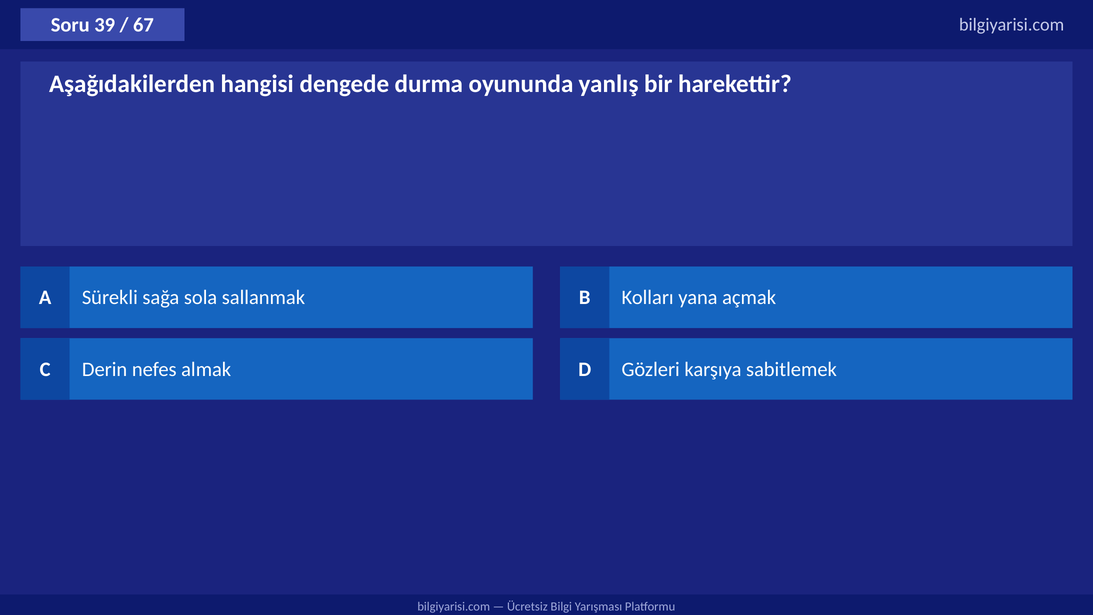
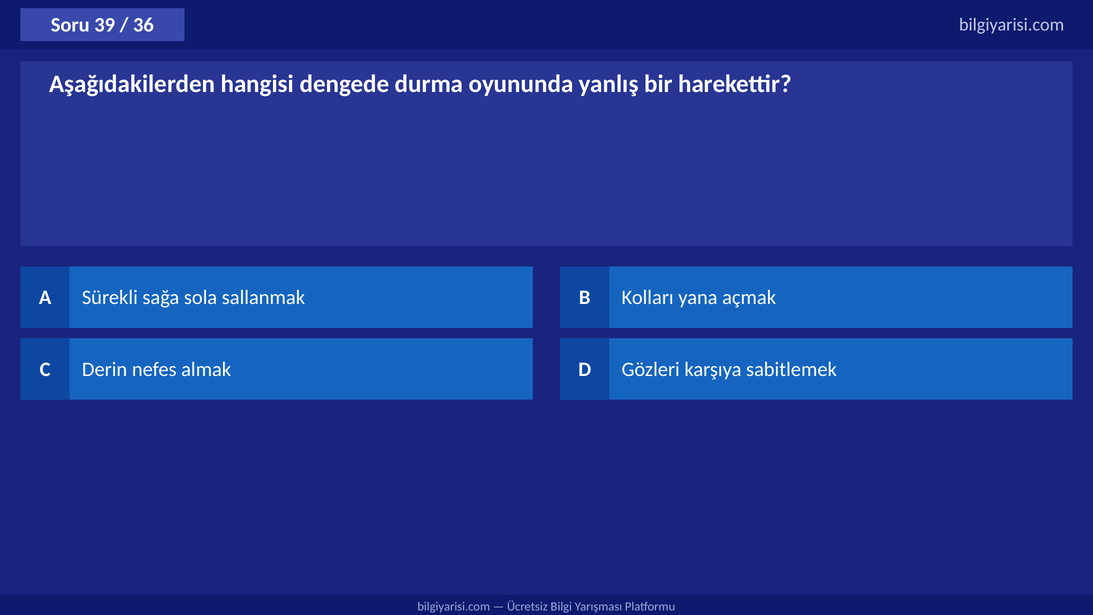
67: 67 -> 36 (143, 25)
